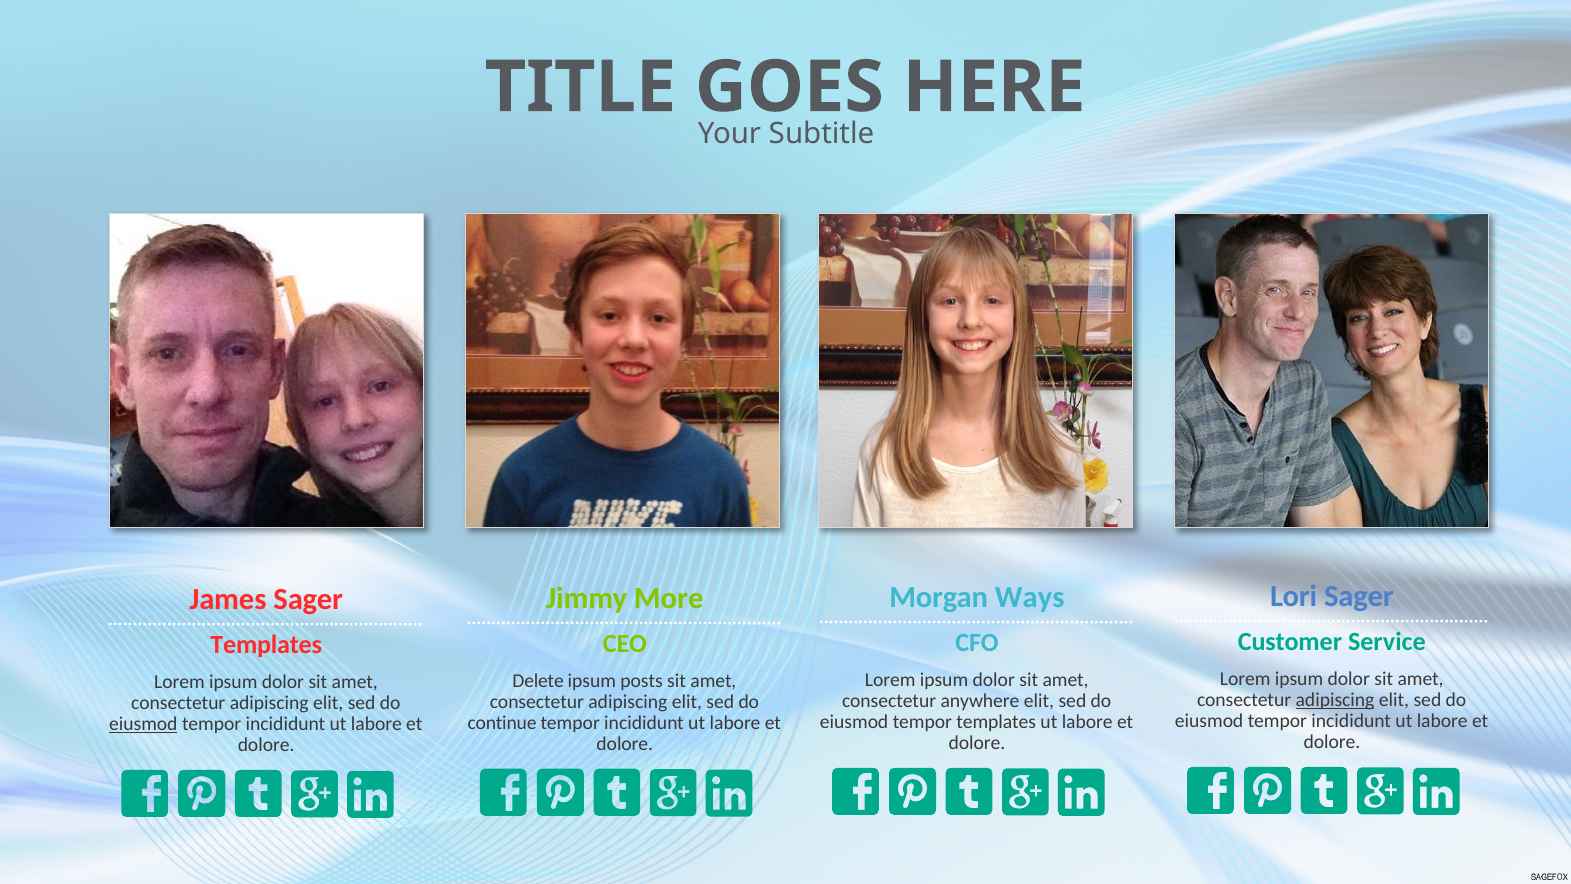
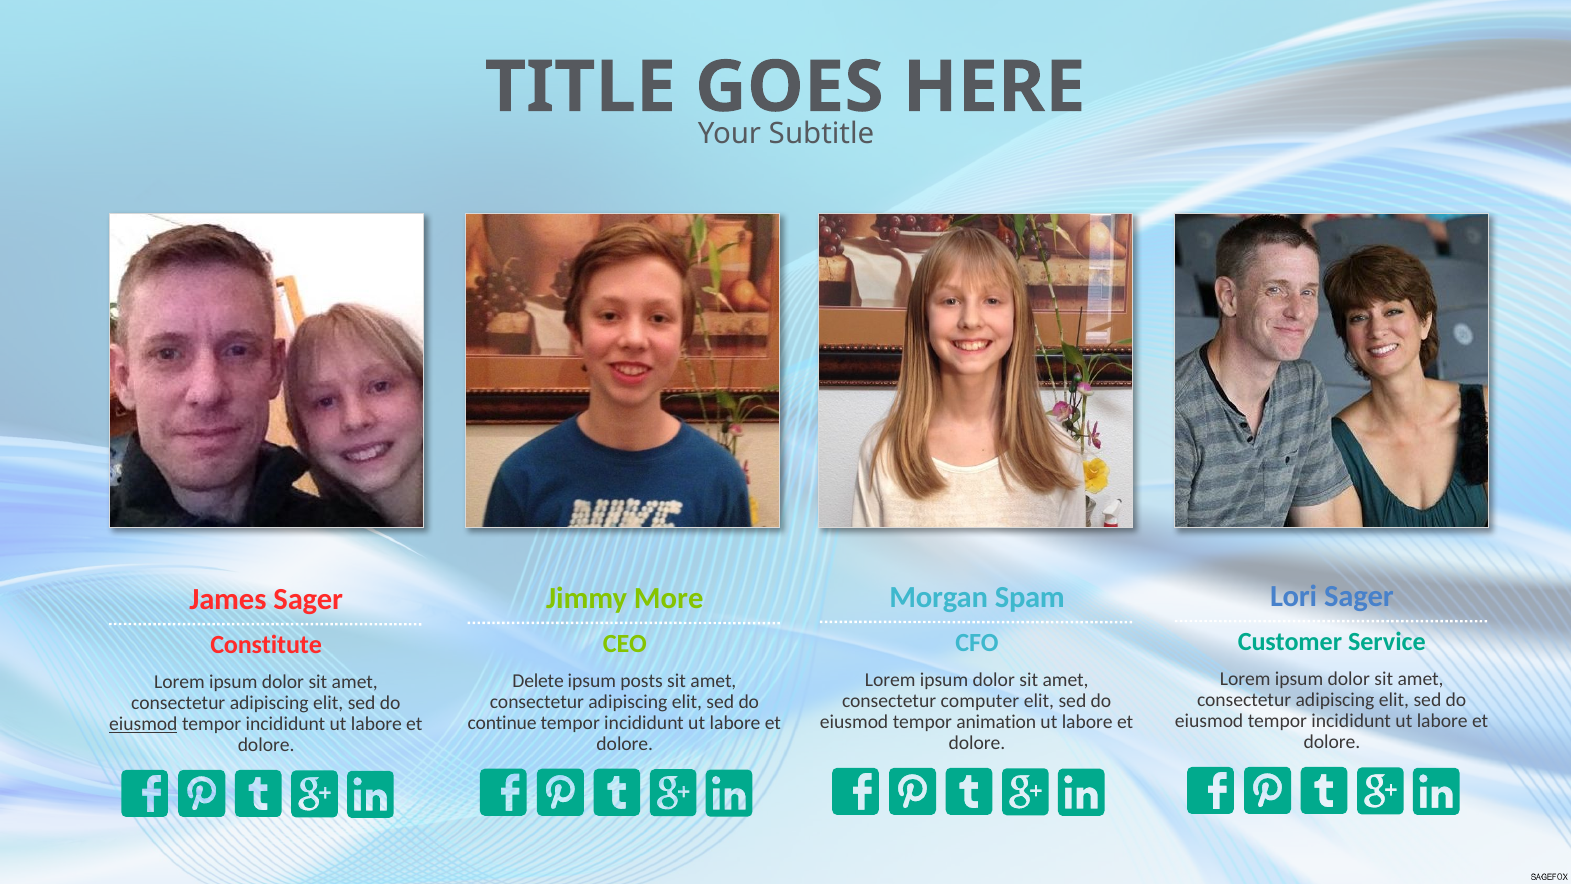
Ways: Ways -> Spam (1030, 597)
Templates: Templates -> Constitute (266, 645)
adipiscing underline: present -> none (1335, 700)
anywhere: anywhere -> computer (980, 701)
tempor templates: templates -> animation (996, 722)
